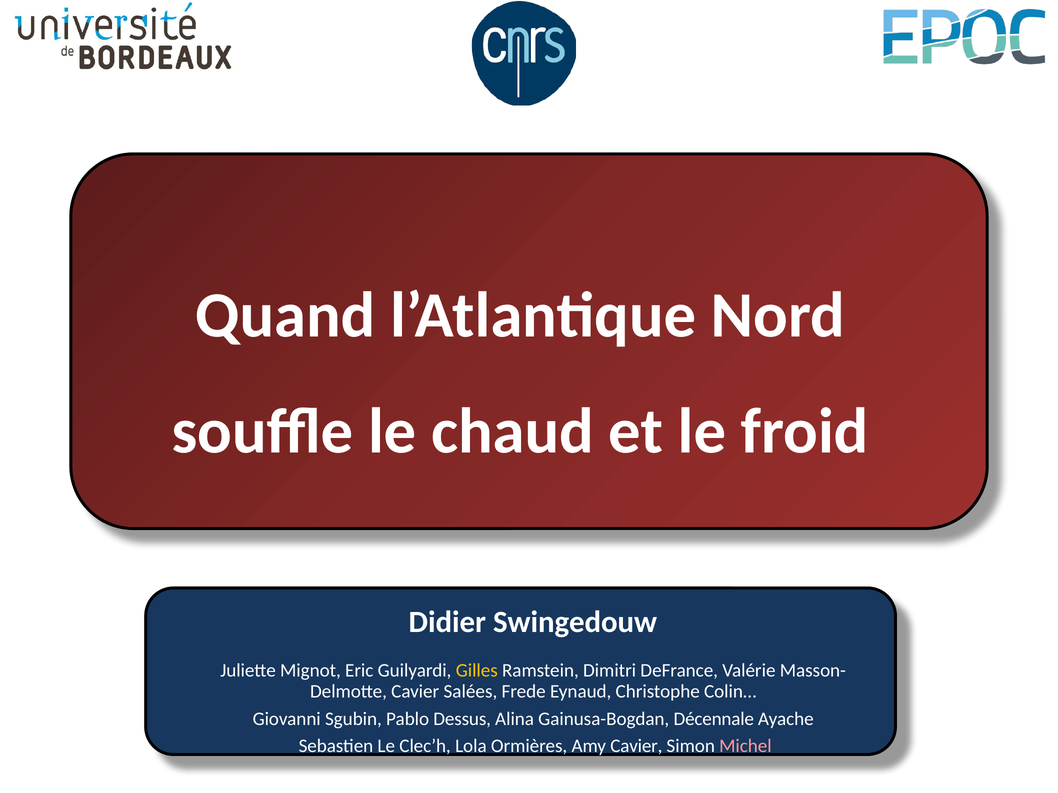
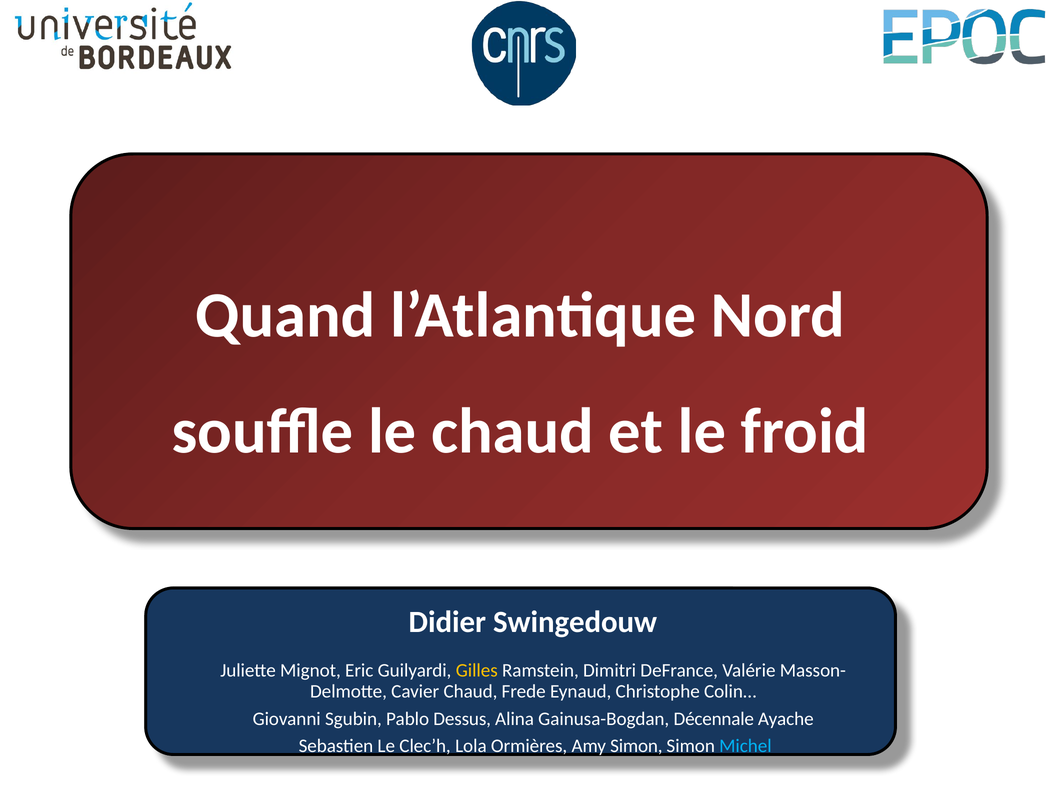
Cavier Salées: Salées -> Chaud (470, 692)
Amy Cavier: Cavier -> Simon (636, 747)
Michel colour: pink -> light blue (745, 747)
